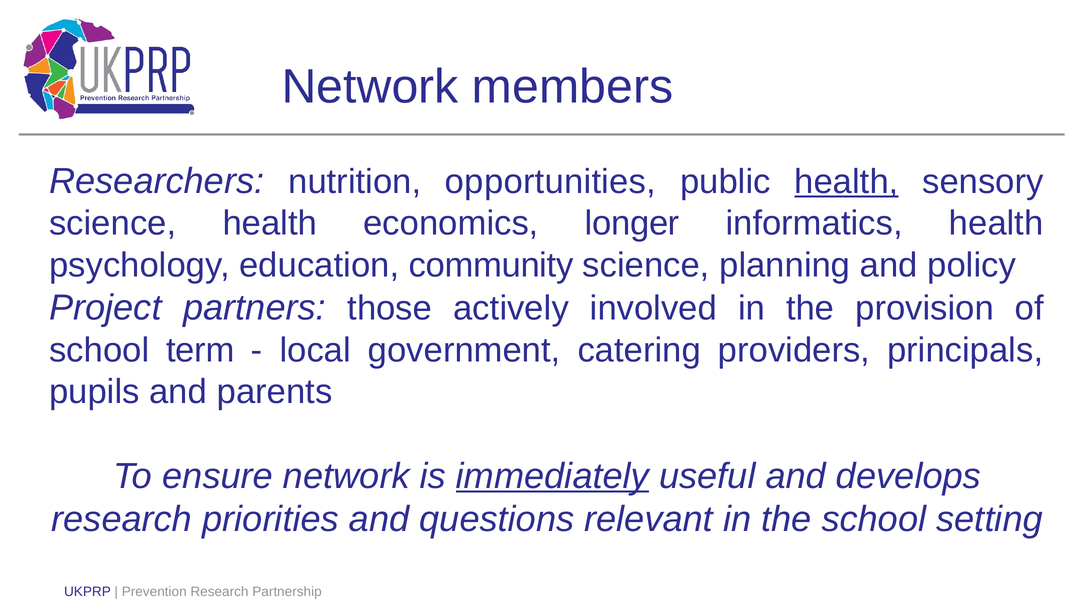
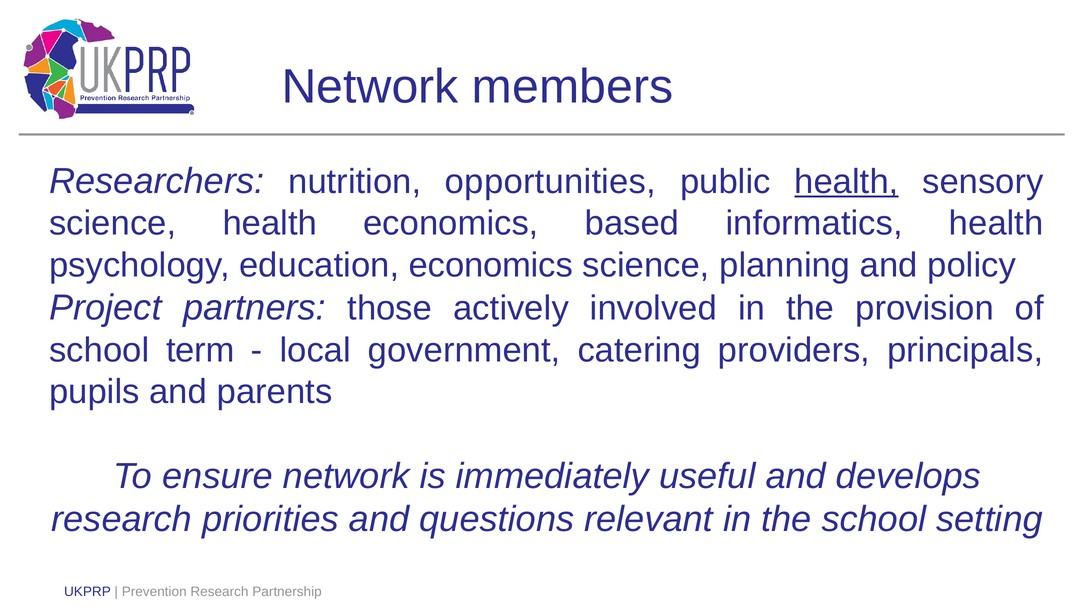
longer: longer -> based (632, 224)
education community: community -> economics (491, 265)
immediately underline: present -> none (552, 476)
